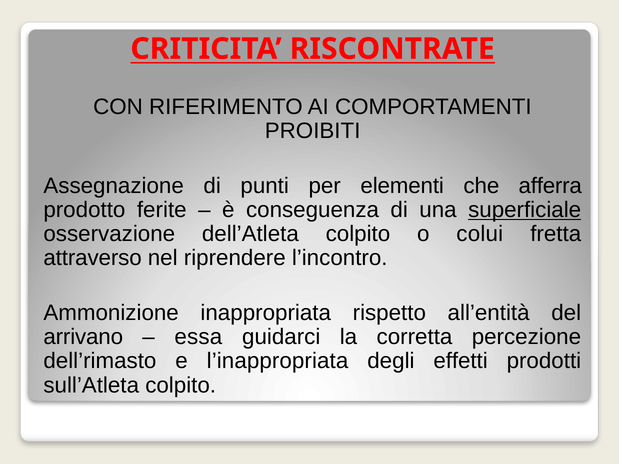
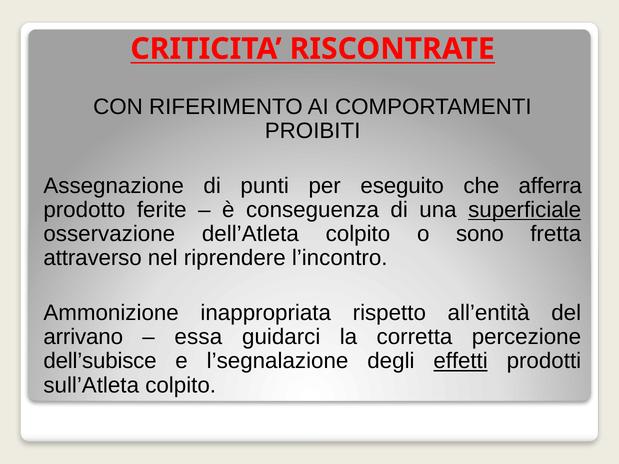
elementi: elementi -> eseguito (402, 186)
colui: colui -> sono (480, 234)
dell’rimasto: dell’rimasto -> dell’subisce (100, 361)
l’inappropriata: l’inappropriata -> l’segnalazione (278, 361)
effetti underline: none -> present (461, 361)
